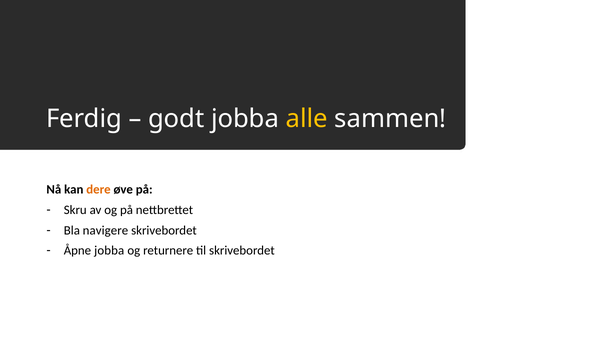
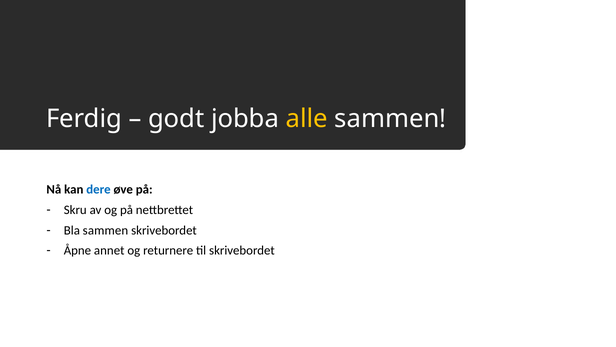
dere colour: orange -> blue (98, 189)
Bla navigere: navigere -> sammen (105, 230)
Åpne jobba: jobba -> annet (109, 250)
